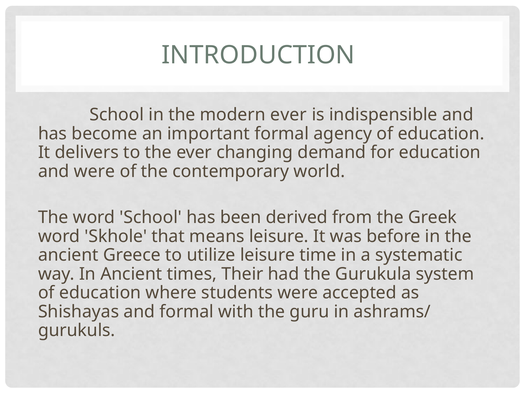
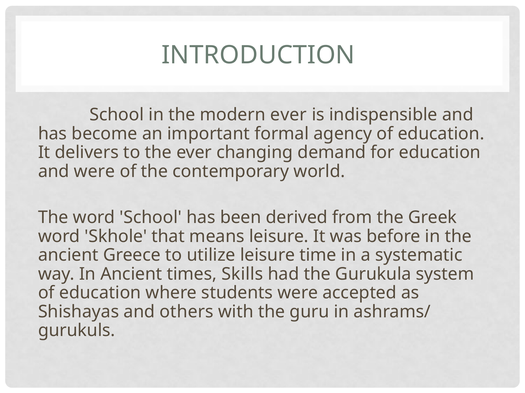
Their: Their -> Skills (242, 274)
and formal: formal -> others (187, 312)
